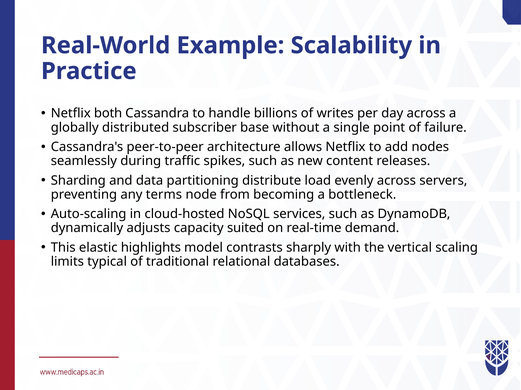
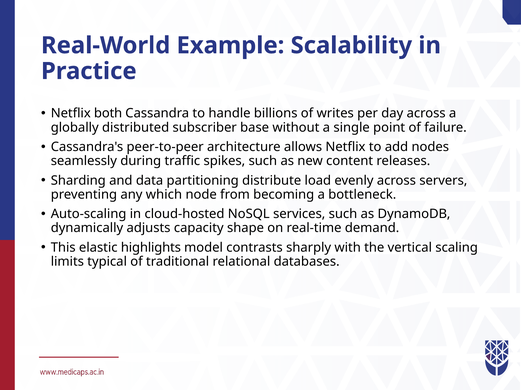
terms: terms -> which (164, 195)
suited: suited -> shape (245, 228)
